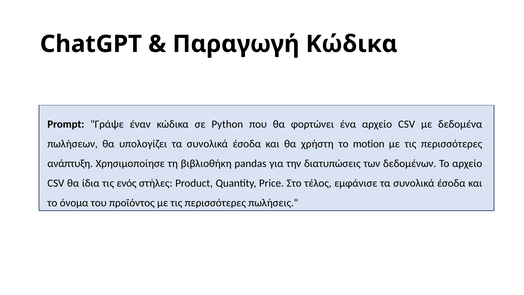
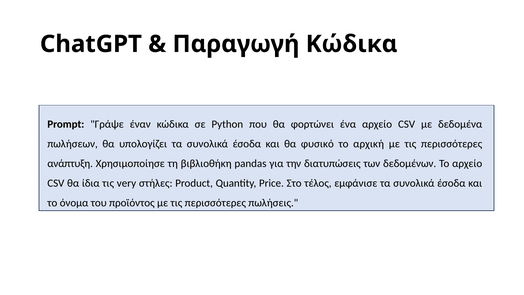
χρήστη: χρήστη -> φυσικό (317, 144)
motion: motion -> αρχική (369, 144)
ενός: ενός -> very (126, 183)
